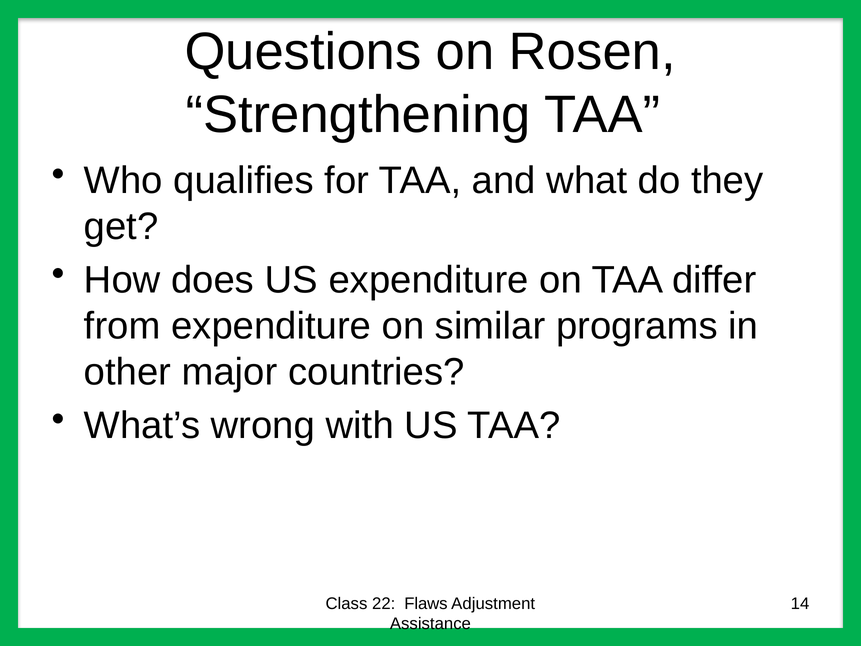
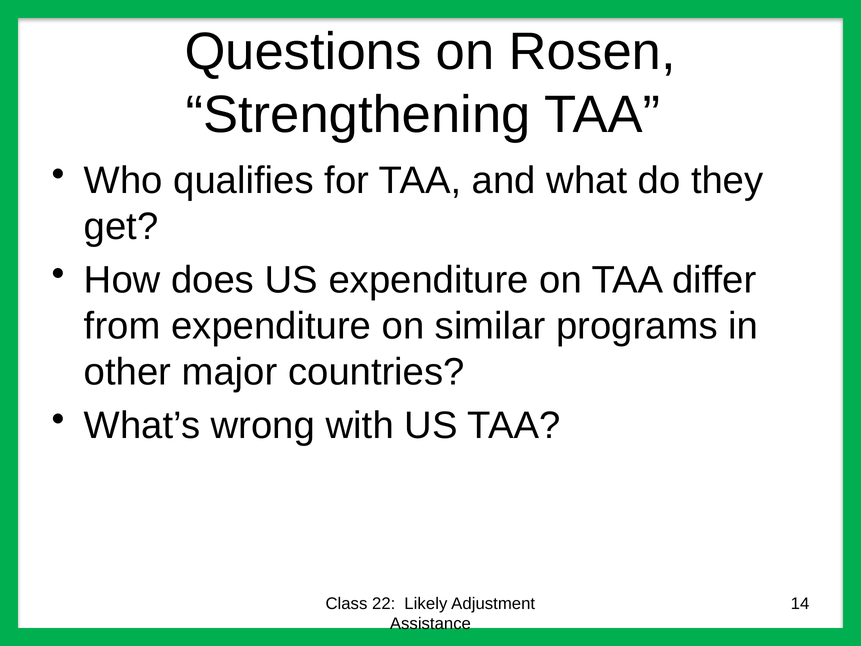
Flaws: Flaws -> Likely (426, 604)
